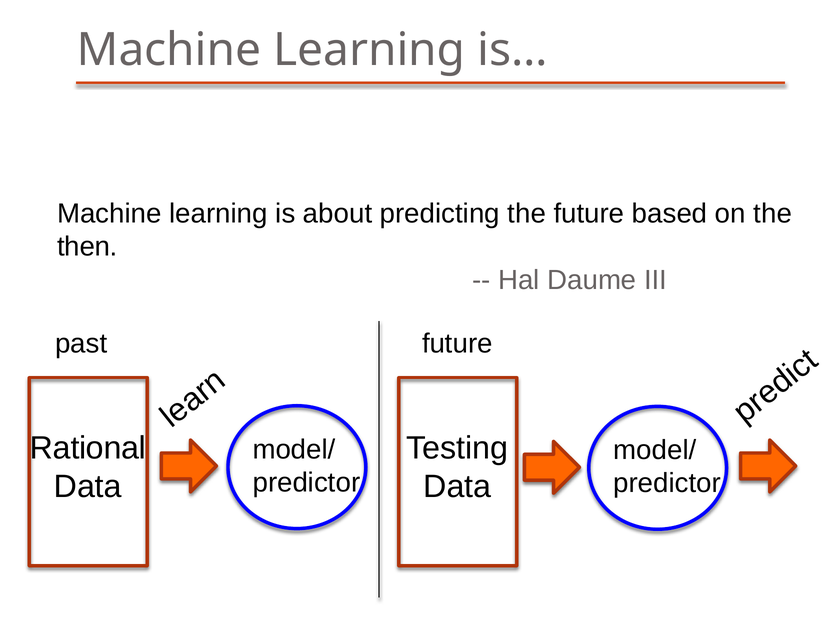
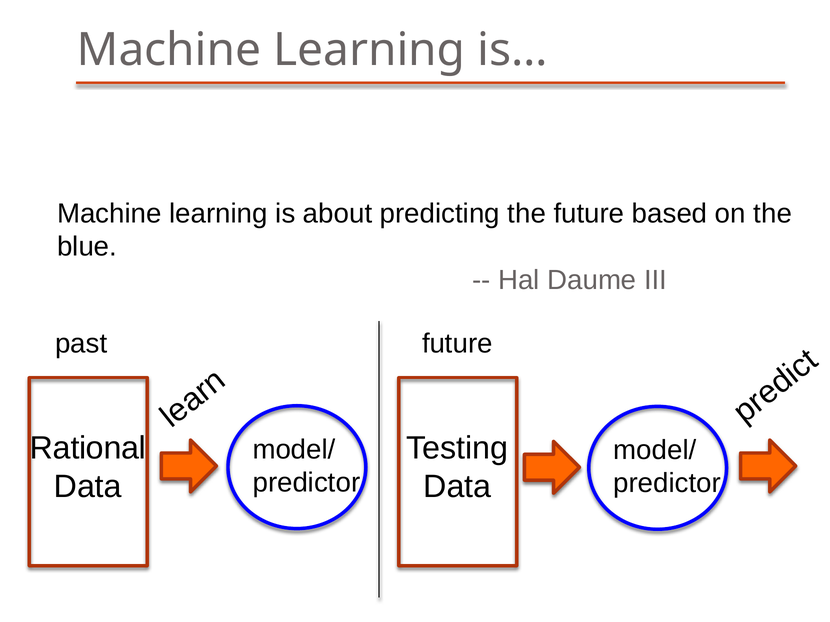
then: then -> blue (87, 247)
